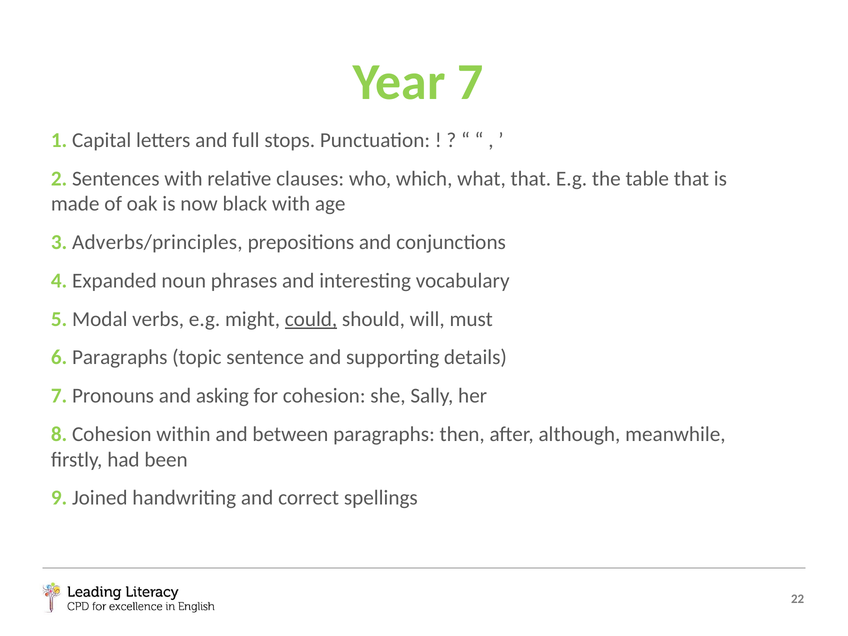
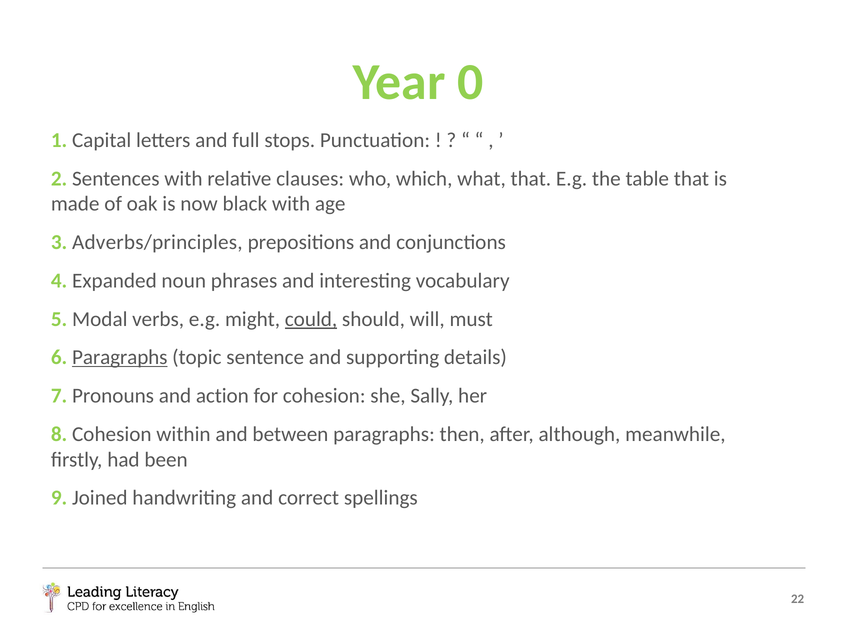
Year 7: 7 -> 0 (470, 82)
Paragraphs underline: none -> present (120, 357)
asking: asking -> action (222, 396)
